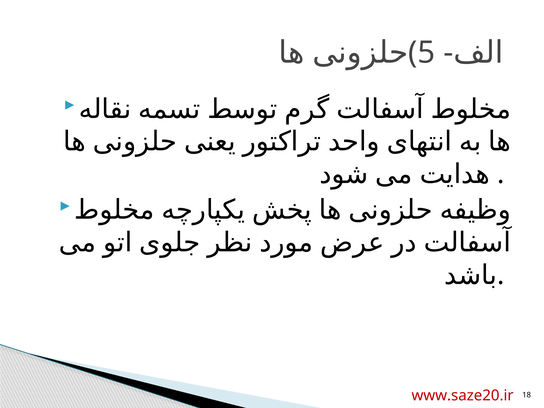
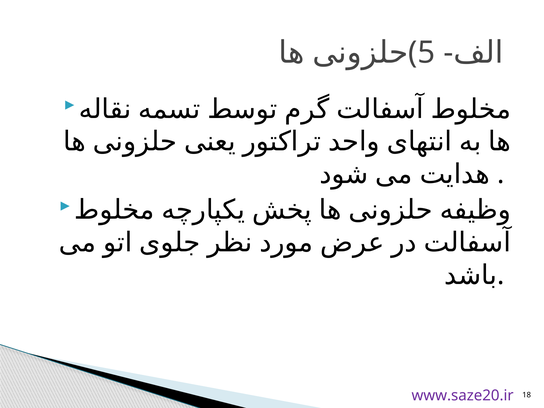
www.saze20.ir colour: red -> purple (463, 395)
